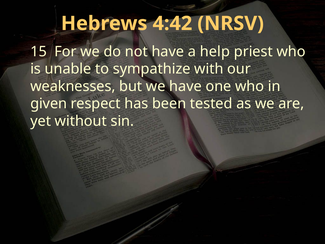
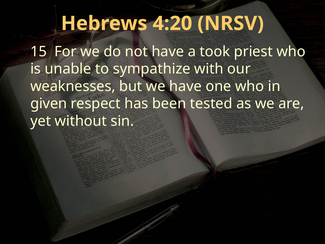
4:42: 4:42 -> 4:20 (172, 23)
help: help -> took (215, 52)
